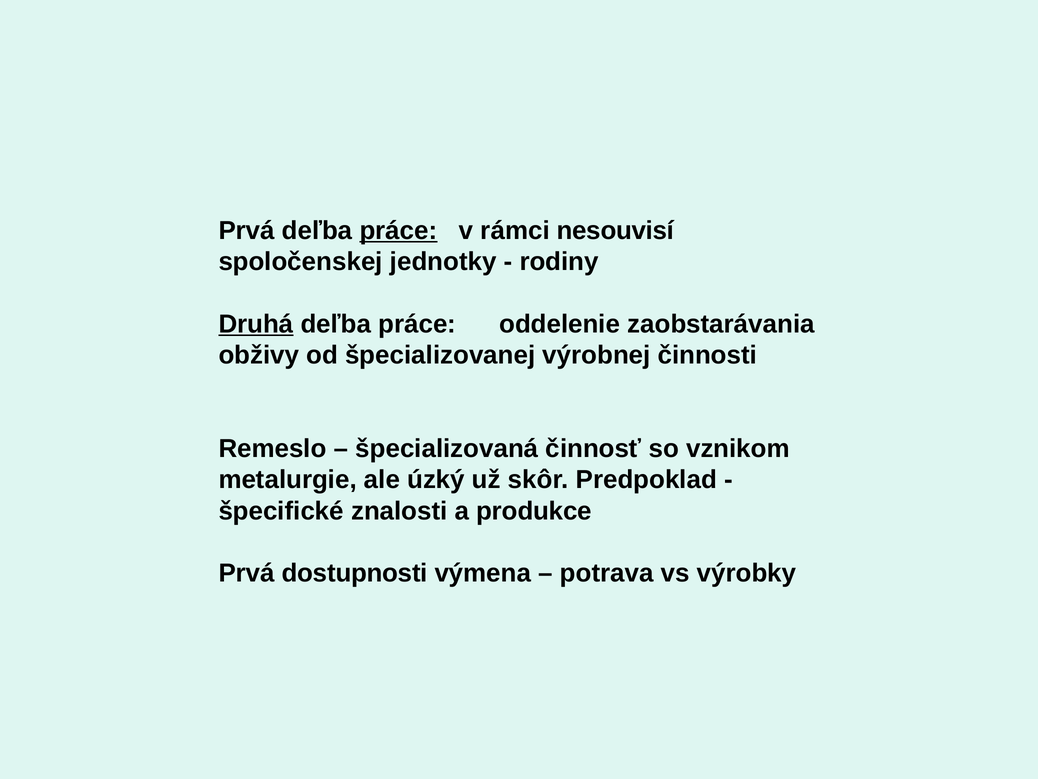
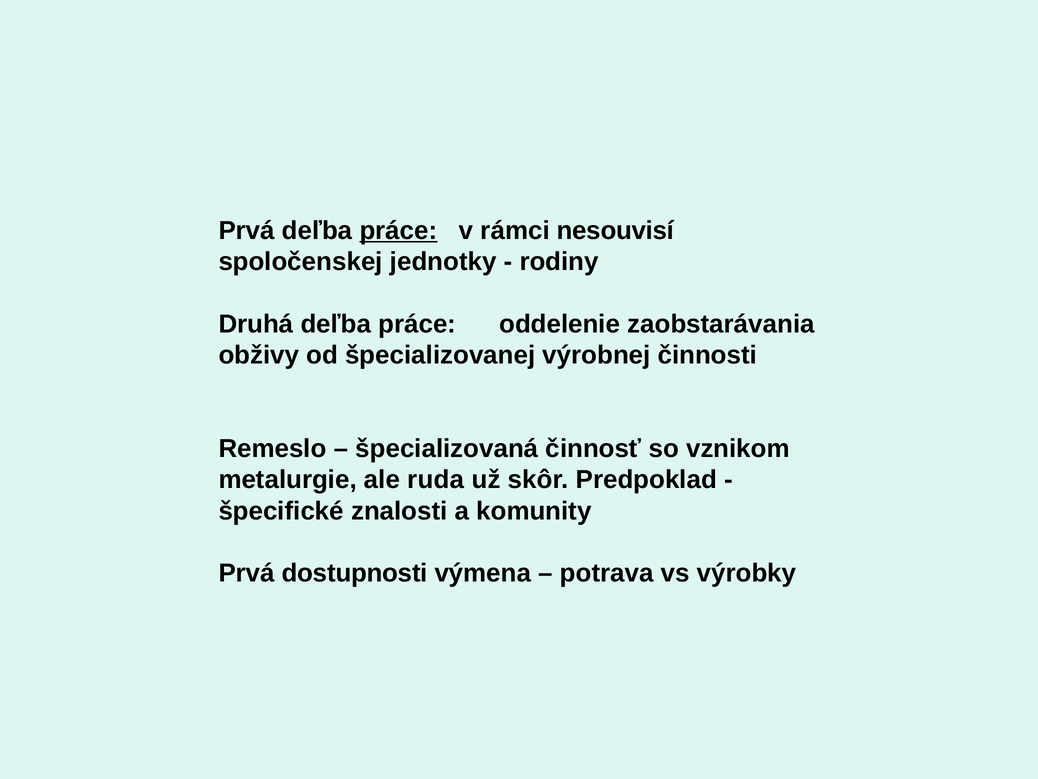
Druhá underline: present -> none (256, 324)
úzký: úzký -> ruda (436, 480)
produkce: produkce -> komunity (534, 511)
